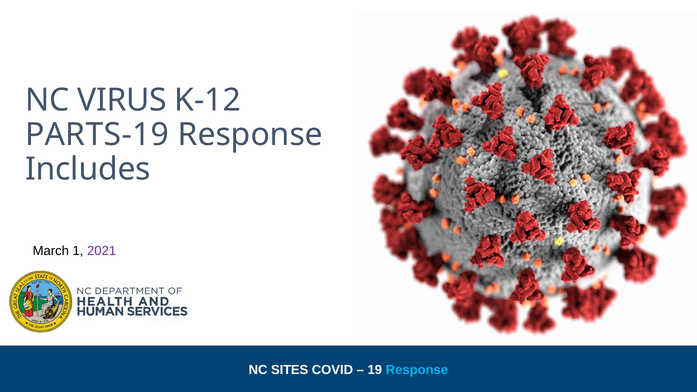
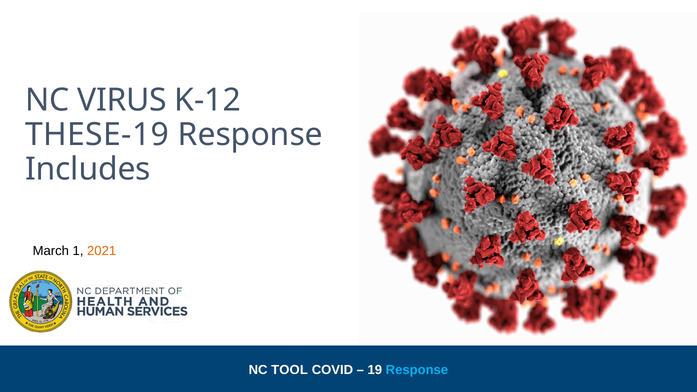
PARTS-19: PARTS-19 -> THESE-19 (97, 135)
2021 colour: purple -> orange (102, 251)
SITES: SITES -> TOOL (290, 370)
